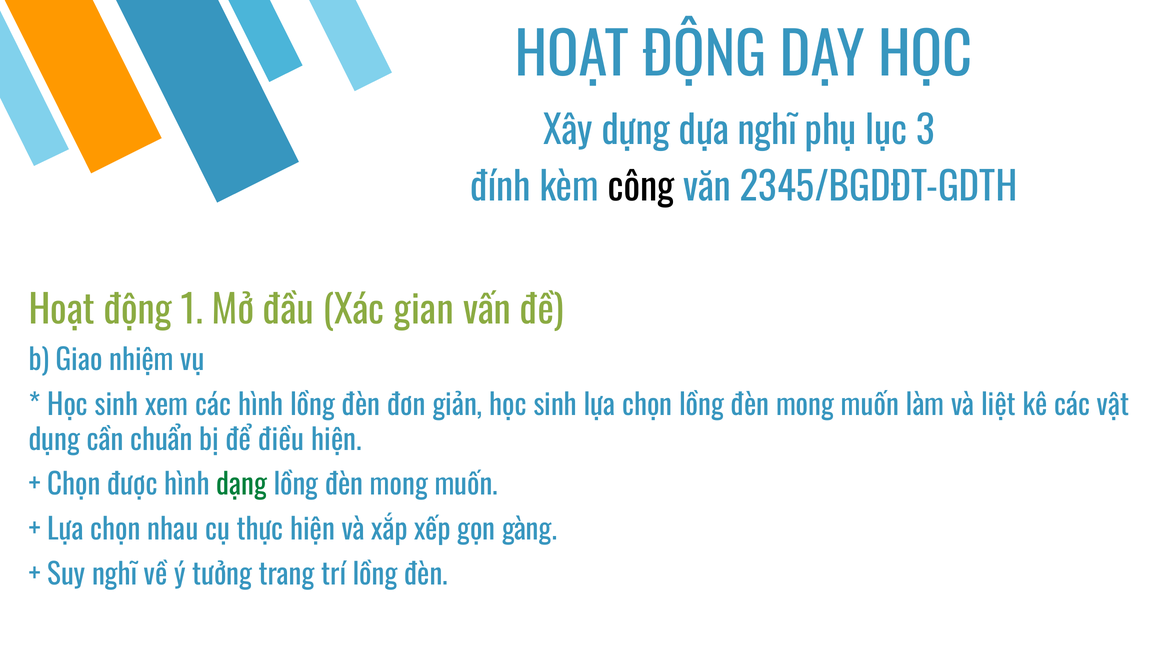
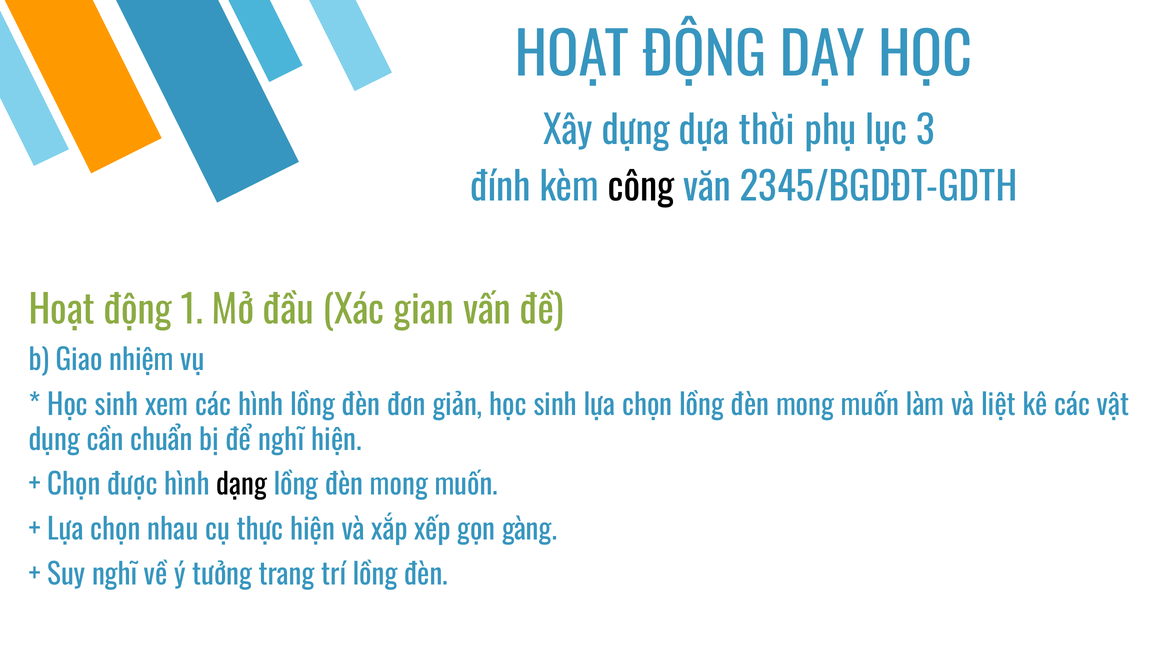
dựa nghĩ: nghĩ -> thời (767, 132)
để điều: điều -> nghĩ (281, 441)
dạng colour: green -> black (242, 485)
